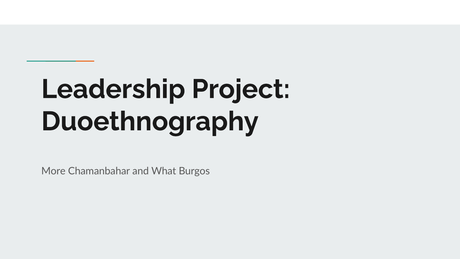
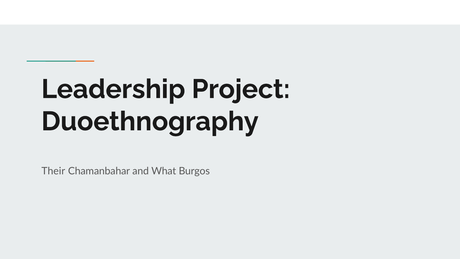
More: More -> Their (53, 171)
